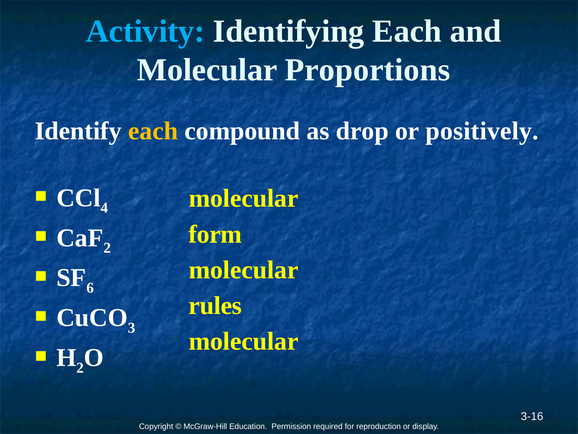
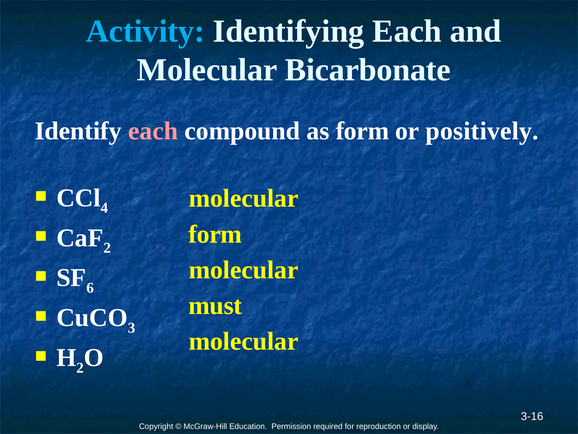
Proportions: Proportions -> Bicarbonate (368, 70)
each colour: yellow -> pink (153, 131)
as drop: drop -> form (362, 131)
rules: rules -> must (215, 305)
